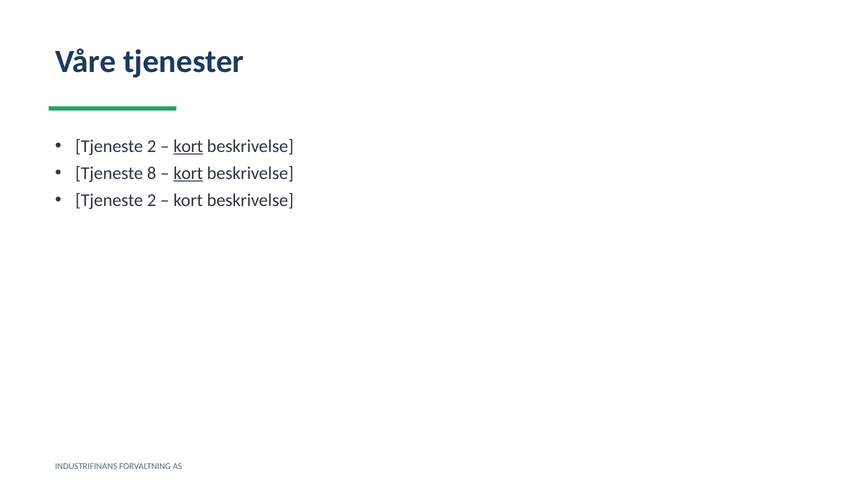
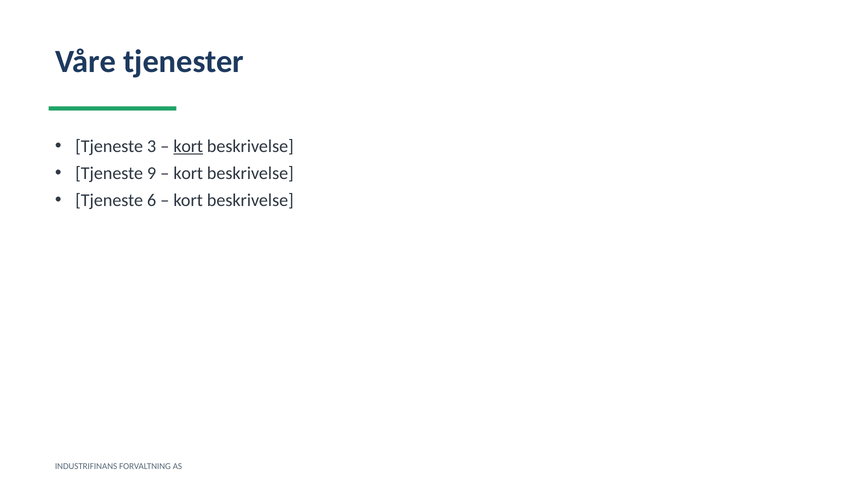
2: 2 -> 3 (152, 147)
8: 8 -> 9 (152, 174)
kort underline: present -> none (188, 174)
2: 2 -> 6 (152, 201)
